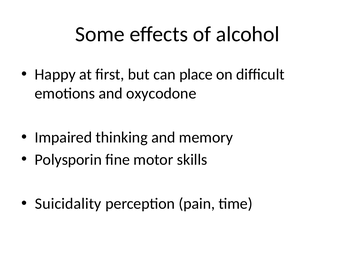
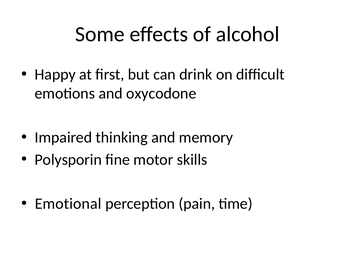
place: place -> drink (196, 74)
Suicidality: Suicidality -> Emotional (68, 204)
